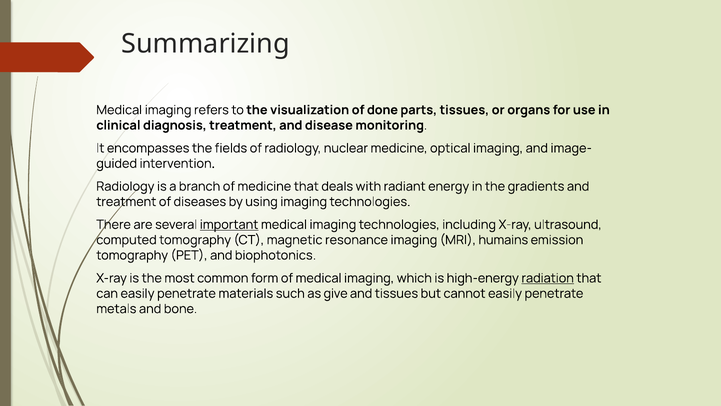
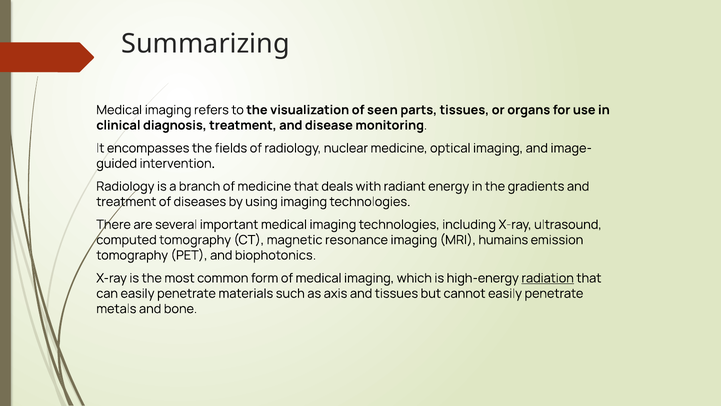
done: done -> seen (382, 110)
important underline: present -> none (229, 224)
give: give -> axis (336, 293)
